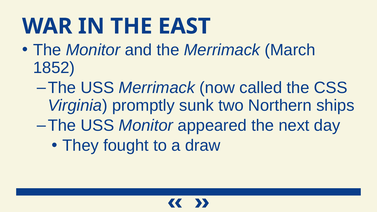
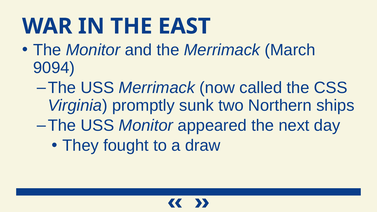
1852: 1852 -> 9094 (54, 68)
